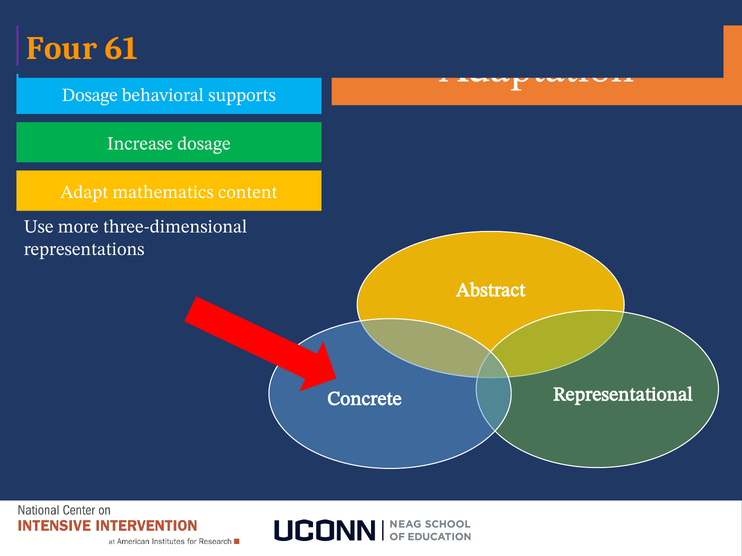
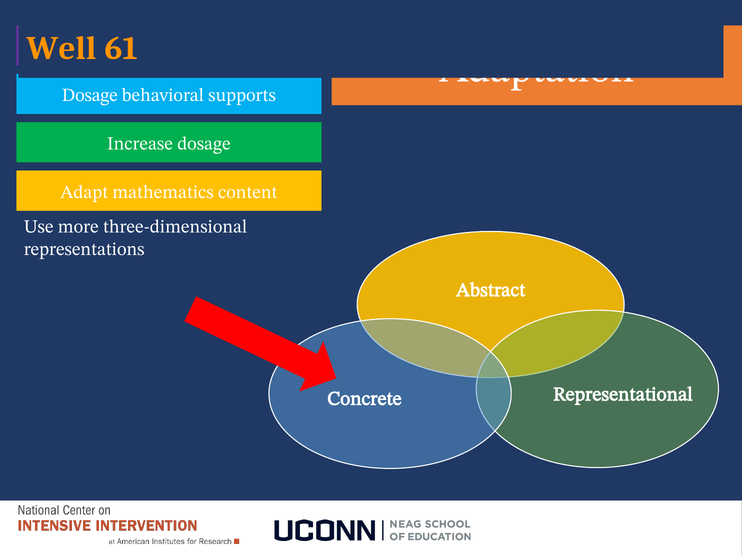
Four: Four -> Well (62, 48)
